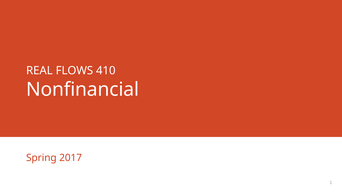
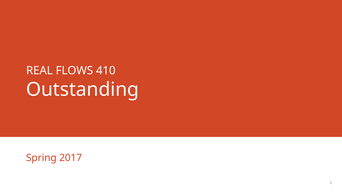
Nonfinancial: Nonfinancial -> Outstanding (83, 89)
